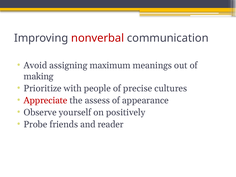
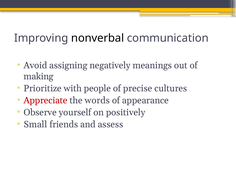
nonverbal colour: red -> black (98, 38)
maximum: maximum -> negatively (110, 65)
assess: assess -> words (97, 100)
Probe: Probe -> Small (35, 124)
reader: reader -> assess (110, 124)
